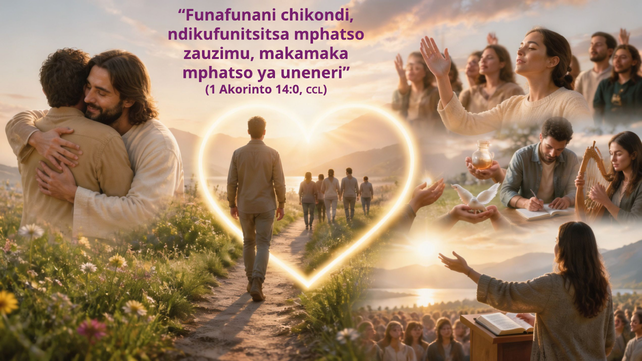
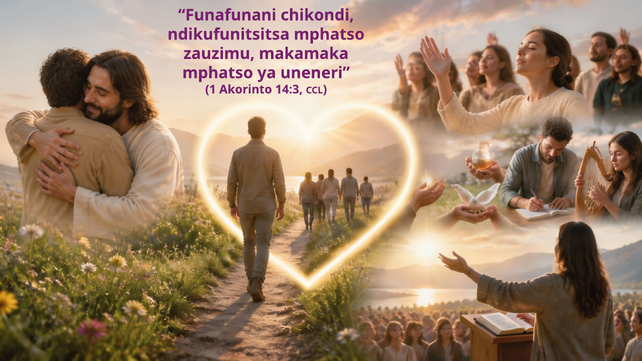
14:0: 14:0 -> 14:3 (289, 89)
